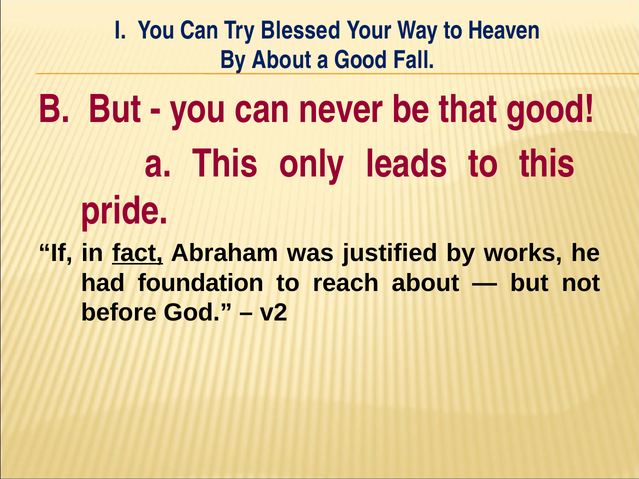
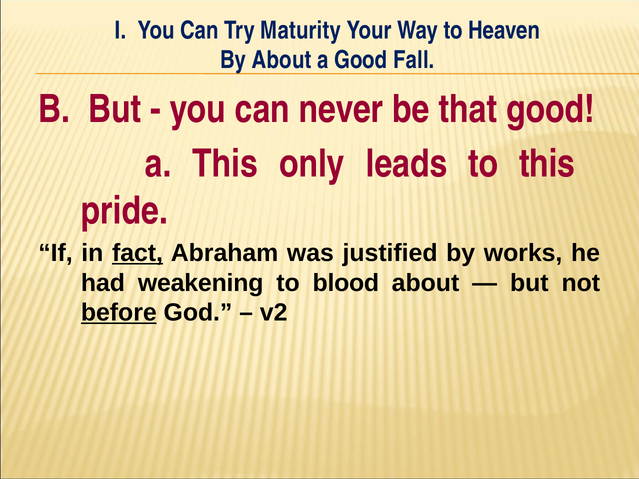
Blessed: Blessed -> Maturity (301, 30)
foundation: foundation -> weakening (201, 283)
reach: reach -> blood (346, 283)
before underline: none -> present (119, 313)
